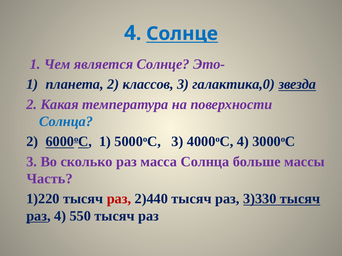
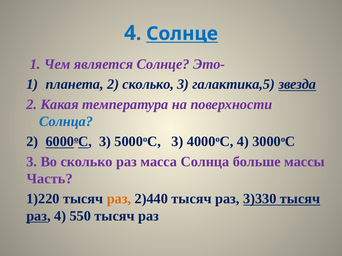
2 классов: классов -> сколько (148, 84)
галактика,0: галактика,0 -> галактика,5 (234, 84)
6000оС 1: 1 -> 3 (105, 142)
раз colour: red -> orange (119, 199)
